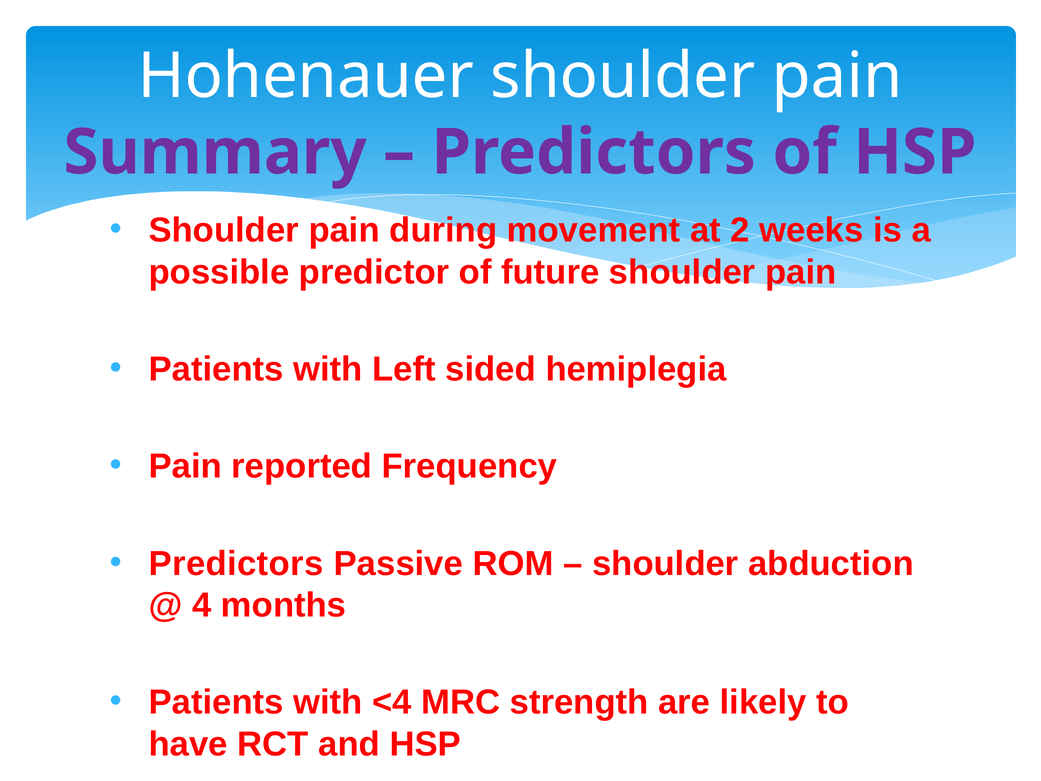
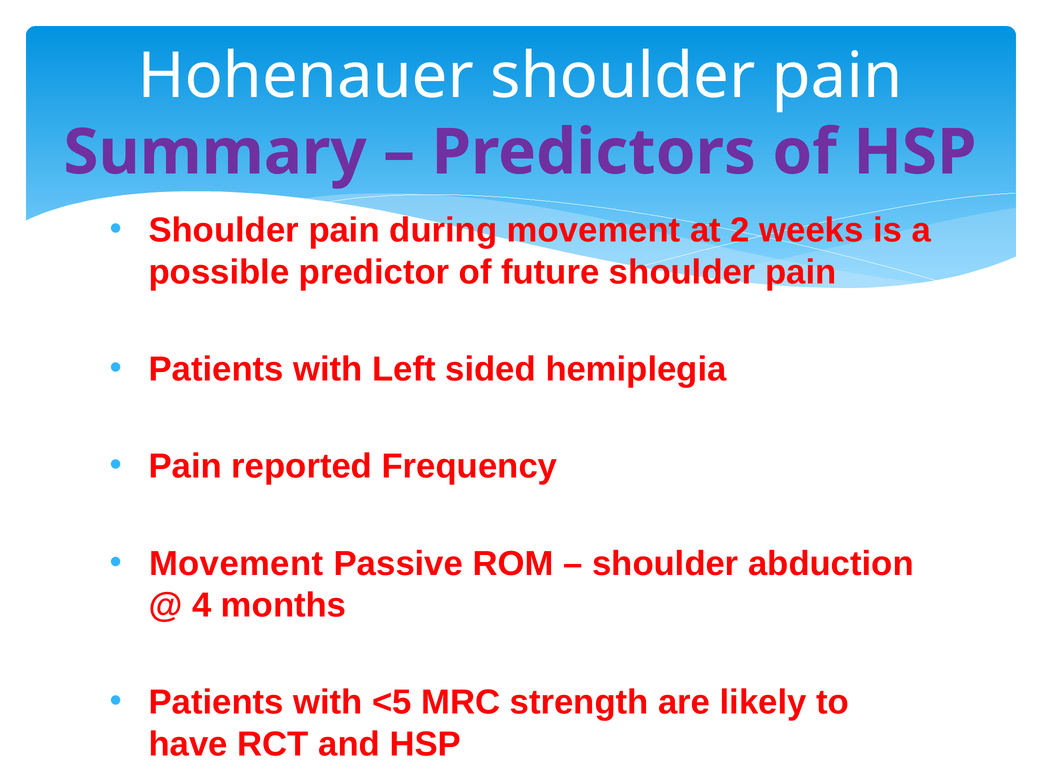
Predictors: Predictors -> Movement (236, 563)
<4: <4 -> <5 (392, 702)
